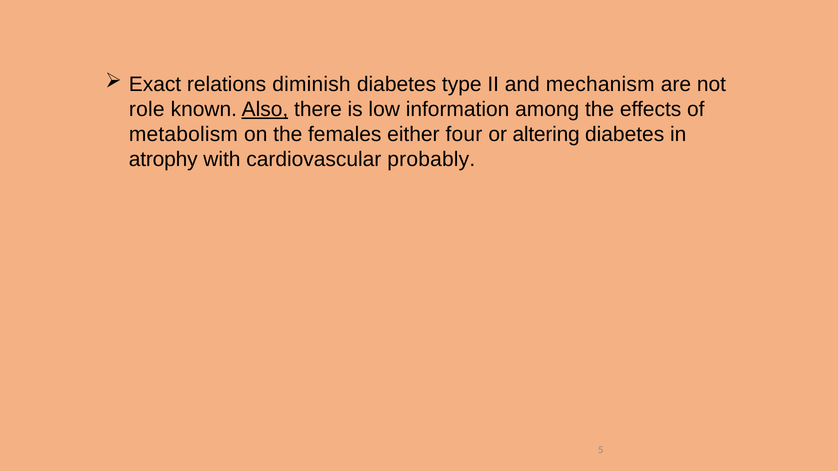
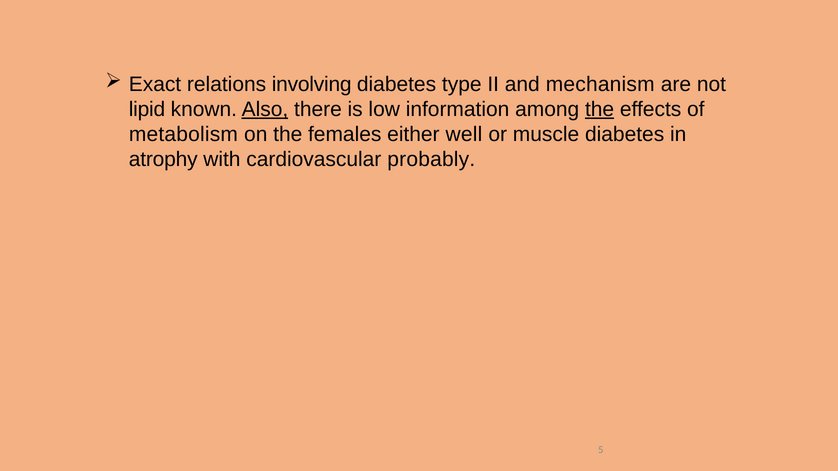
diminish: diminish -> involving (312, 84)
role: role -> lipid (147, 109)
the underline: none -> present (600, 109)
four: four -> well (464, 134)
altering: altering -> muscle (546, 134)
